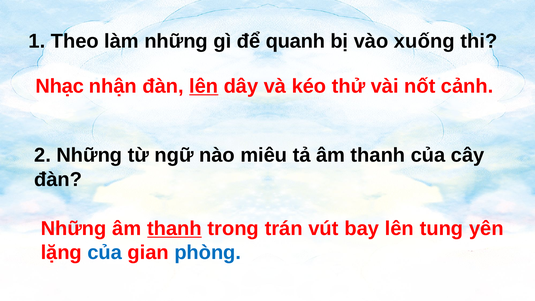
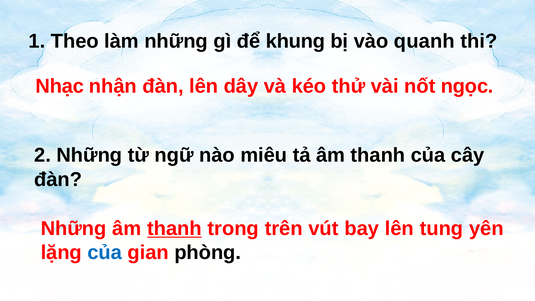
quanh: quanh -> khung (295, 41)
xuống: xuống -> quanh (424, 41)
lên underline: present -> none (204, 86)
cảnh: cảnh -> ngọc (467, 86)
trán: trán -> trên (284, 229)
phòng colour: blue -> black (208, 253)
